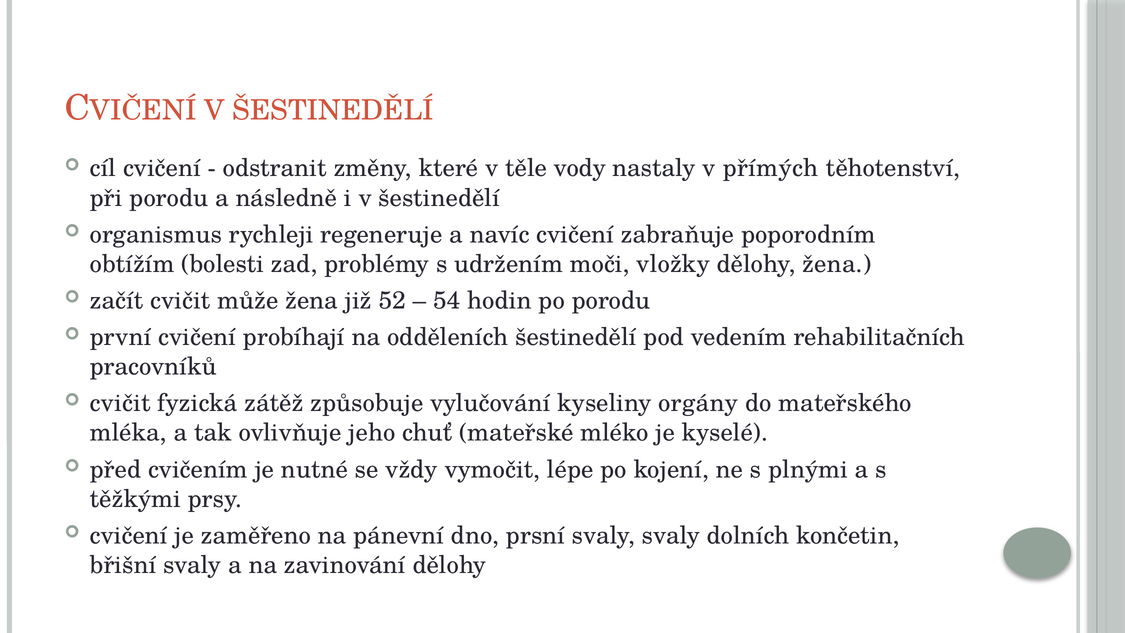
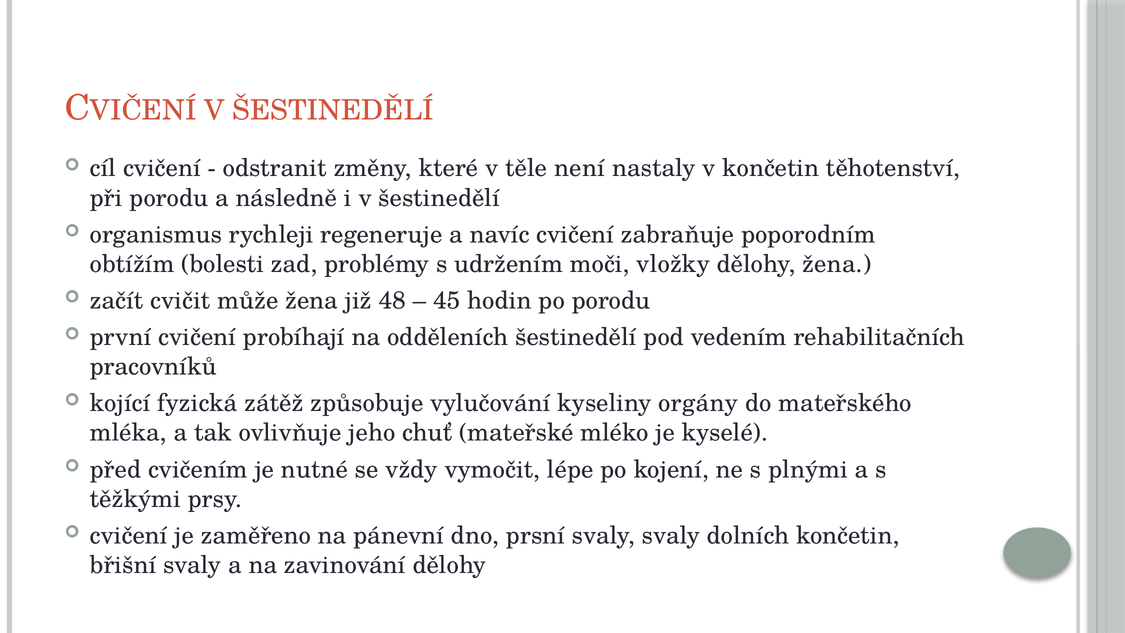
vody: vody -> není (580, 168)
v přímých: přímých -> končetin (771, 168)
52: 52 -> 48 (392, 301)
54: 54 -> 45 (447, 301)
cvičit: cvičit -> kojící (120, 403)
